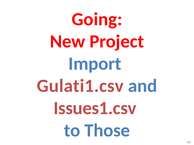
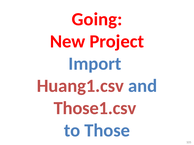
Gulati1.csv: Gulati1.csv -> Huang1.csv (80, 86)
Issues1.csv: Issues1.csv -> Those1.csv (95, 108)
